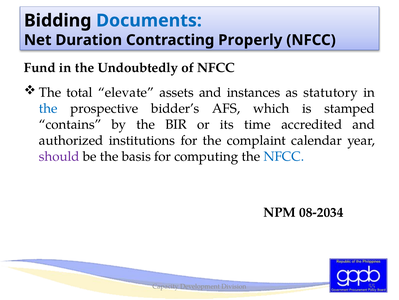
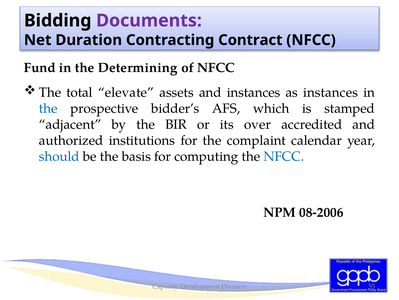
Documents colour: blue -> purple (149, 21)
Properly: Properly -> Contract (250, 40)
Undoubtedly: Undoubtedly -> Determining (138, 67)
as statutory: statutory -> instances (331, 92)
contains: contains -> adjacent (70, 124)
time: time -> over (257, 124)
should colour: purple -> blue (59, 156)
08-2034: 08-2034 -> 08-2006 (321, 212)
